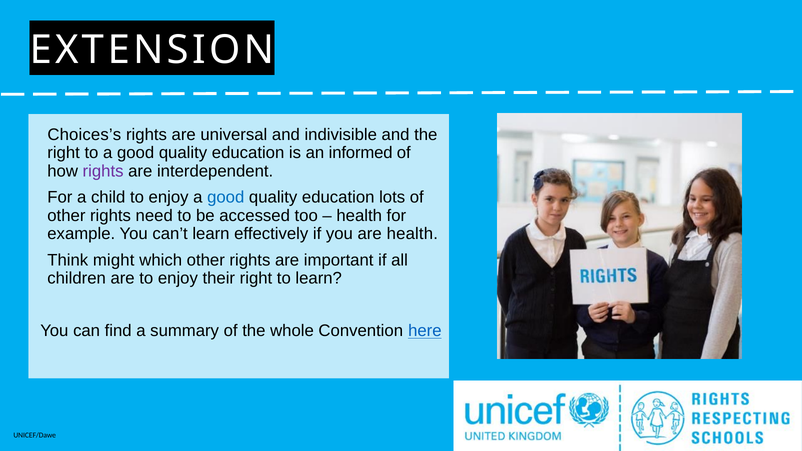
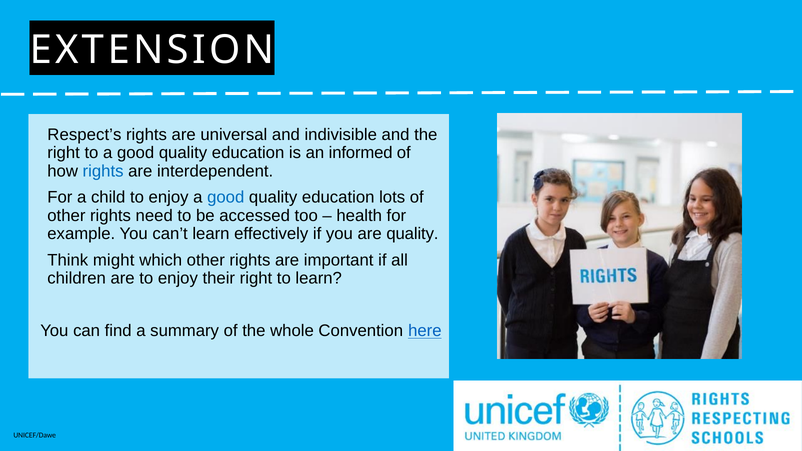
Choices’s: Choices’s -> Respect’s (84, 135)
rights colour: purple -> blue (103, 171)
are health: health -> quality (412, 234)
